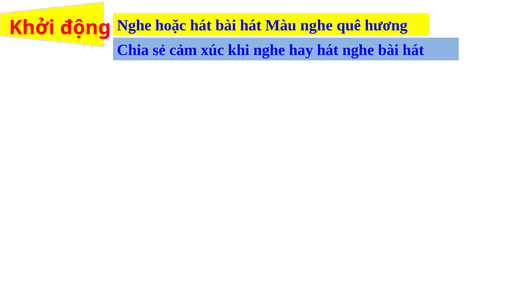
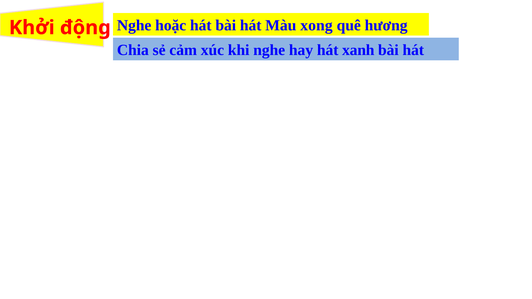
Màu nghe: nghe -> xong (316, 25)
hát nghe: nghe -> xanh (358, 50)
